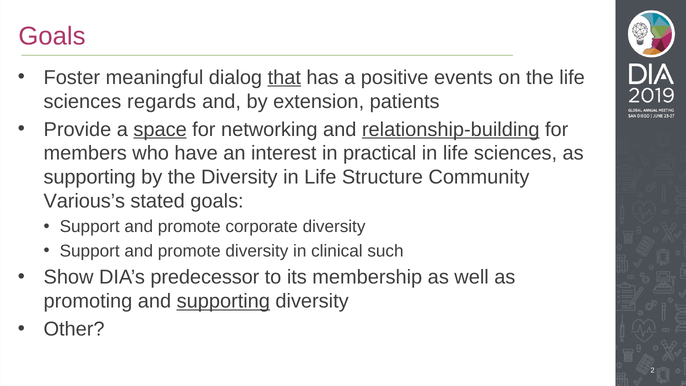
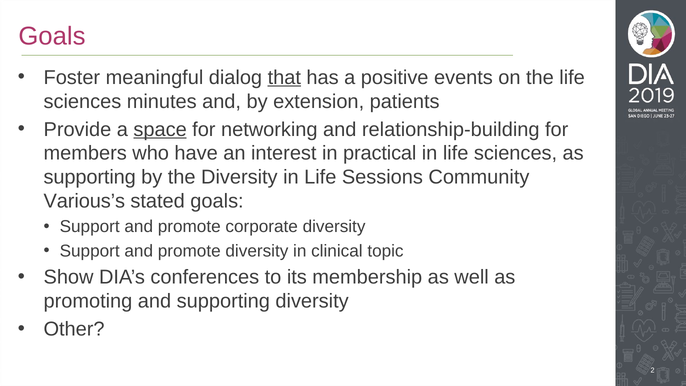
regards: regards -> minutes (162, 101)
relationship-building underline: present -> none (451, 129)
Structure: Structure -> Sessions (382, 177)
such: such -> topic (385, 251)
predecessor: predecessor -> conferences (205, 277)
supporting underline: present -> none (223, 301)
